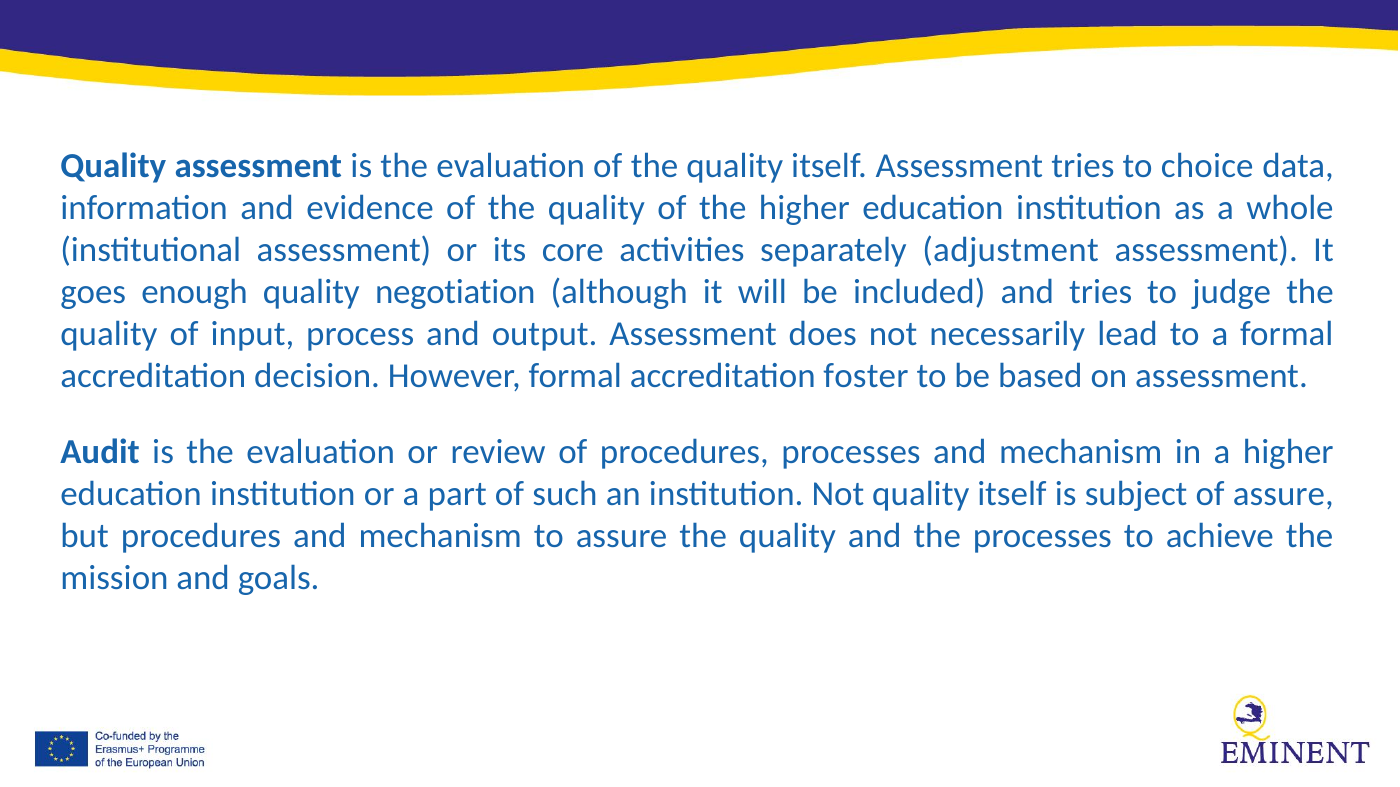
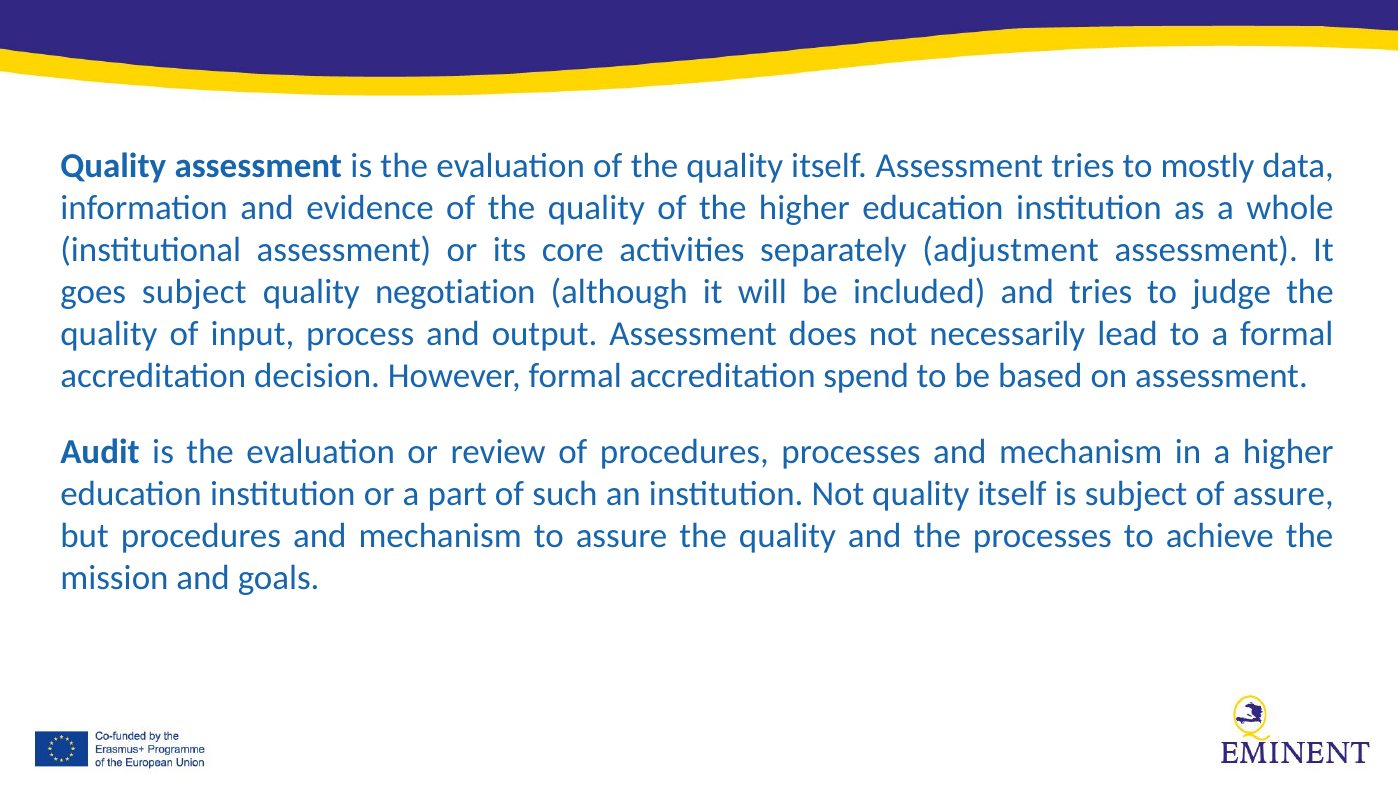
choice: choice -> mostly (1208, 166)
goes enough: enough -> subject (194, 292)
foster: foster -> spend (866, 376)
